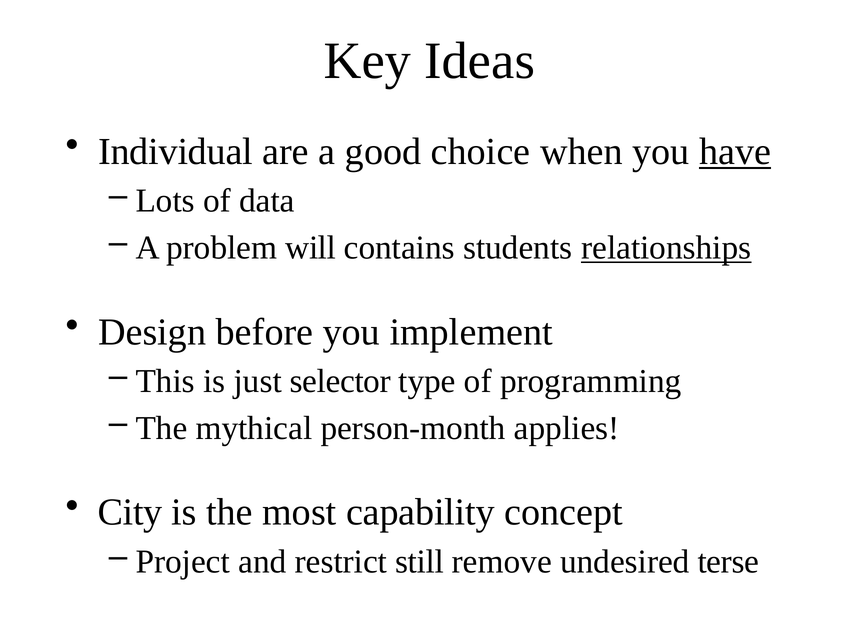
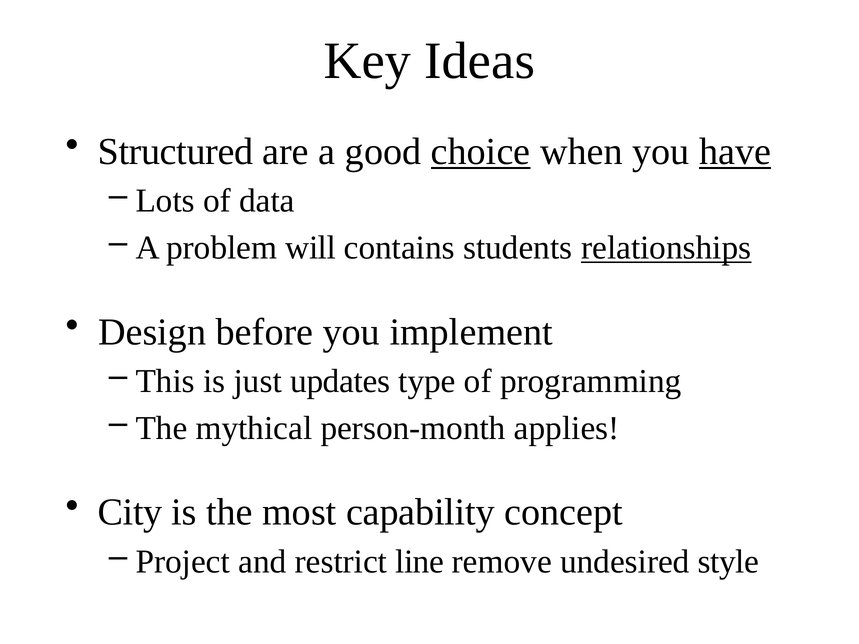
Individual: Individual -> Structured (176, 152)
choice underline: none -> present (481, 152)
selector: selector -> updates (340, 381)
still: still -> line (420, 562)
terse: terse -> style (728, 562)
